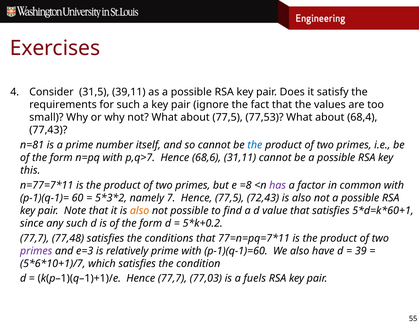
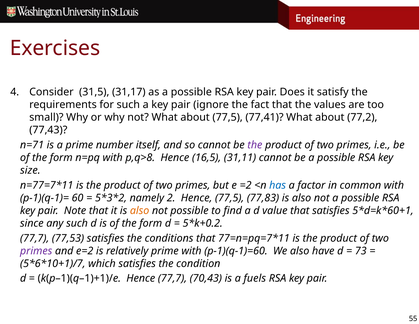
39,11: 39,11 -> 31,17 (129, 92)
77,53: 77,53 -> 77,41 (264, 117)
68,4: 68,4 -> 77,2 (362, 117)
n=81: n=81 -> n=71 (32, 145)
the colour: blue -> purple (255, 145)
p,q>7: p,q>7 -> p,q>8 (140, 158)
68,6: 68,6 -> 16,5 (207, 158)
this: this -> size (30, 170)
=8: =8 -> =2 (246, 185)
has colour: purple -> blue (278, 185)
7: 7 -> 2 (171, 198)
72,43: 72,43 -> 77,83 (263, 198)
77,48: 77,48 -> 77,53 (68, 238)
e=3: e=3 -> e=2 (85, 251)
39: 39 -> 73 (361, 251)
77,03: 77,03 -> 70,43 (206, 278)
